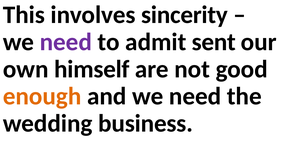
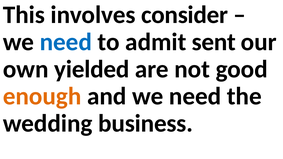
sincerity: sincerity -> consider (185, 15)
need colour: purple -> blue (66, 42)
himself: himself -> yielded (92, 69)
